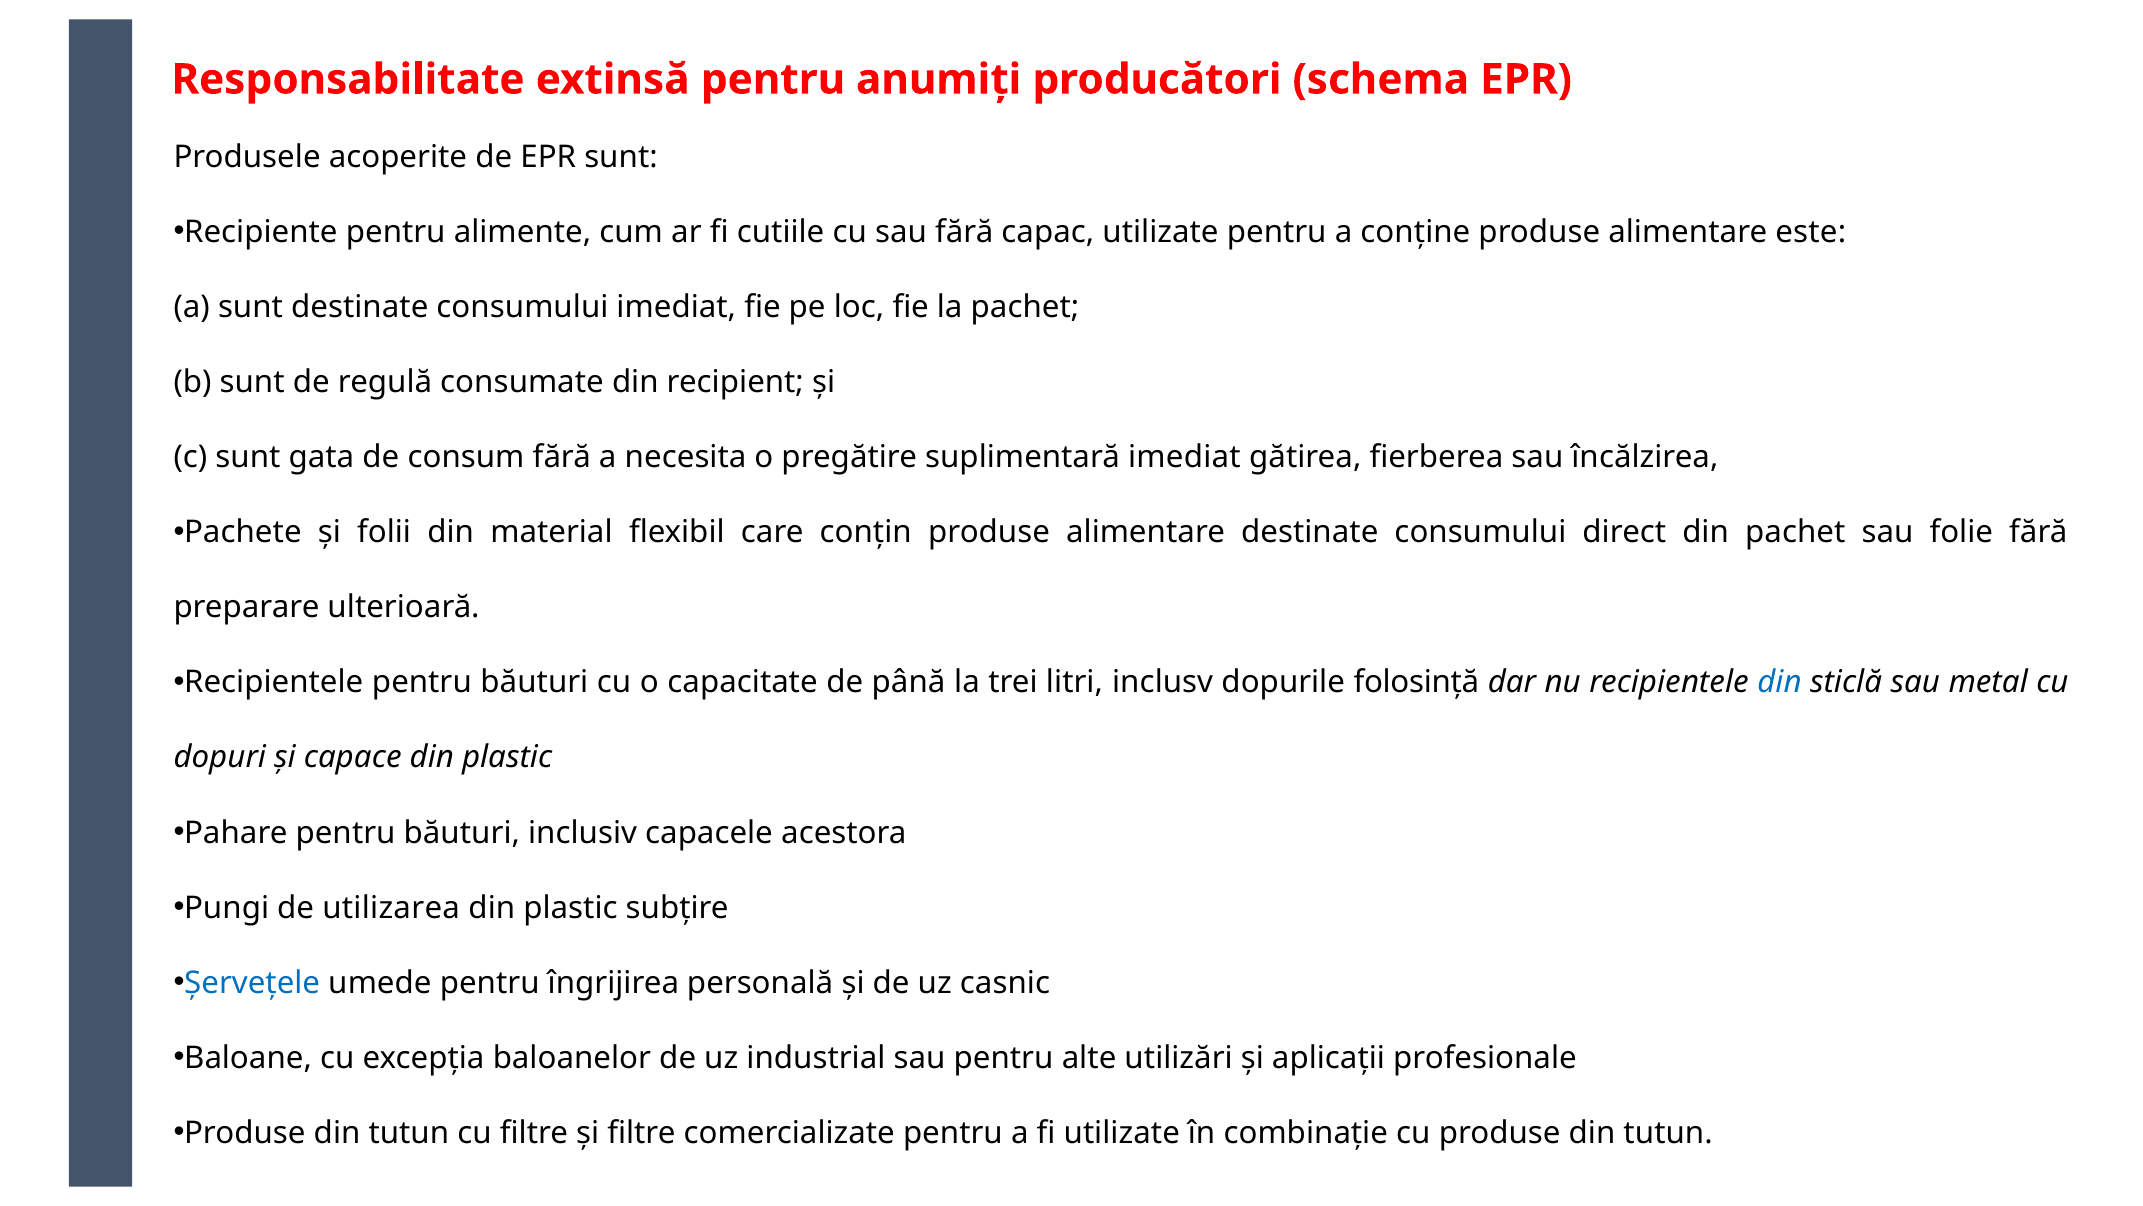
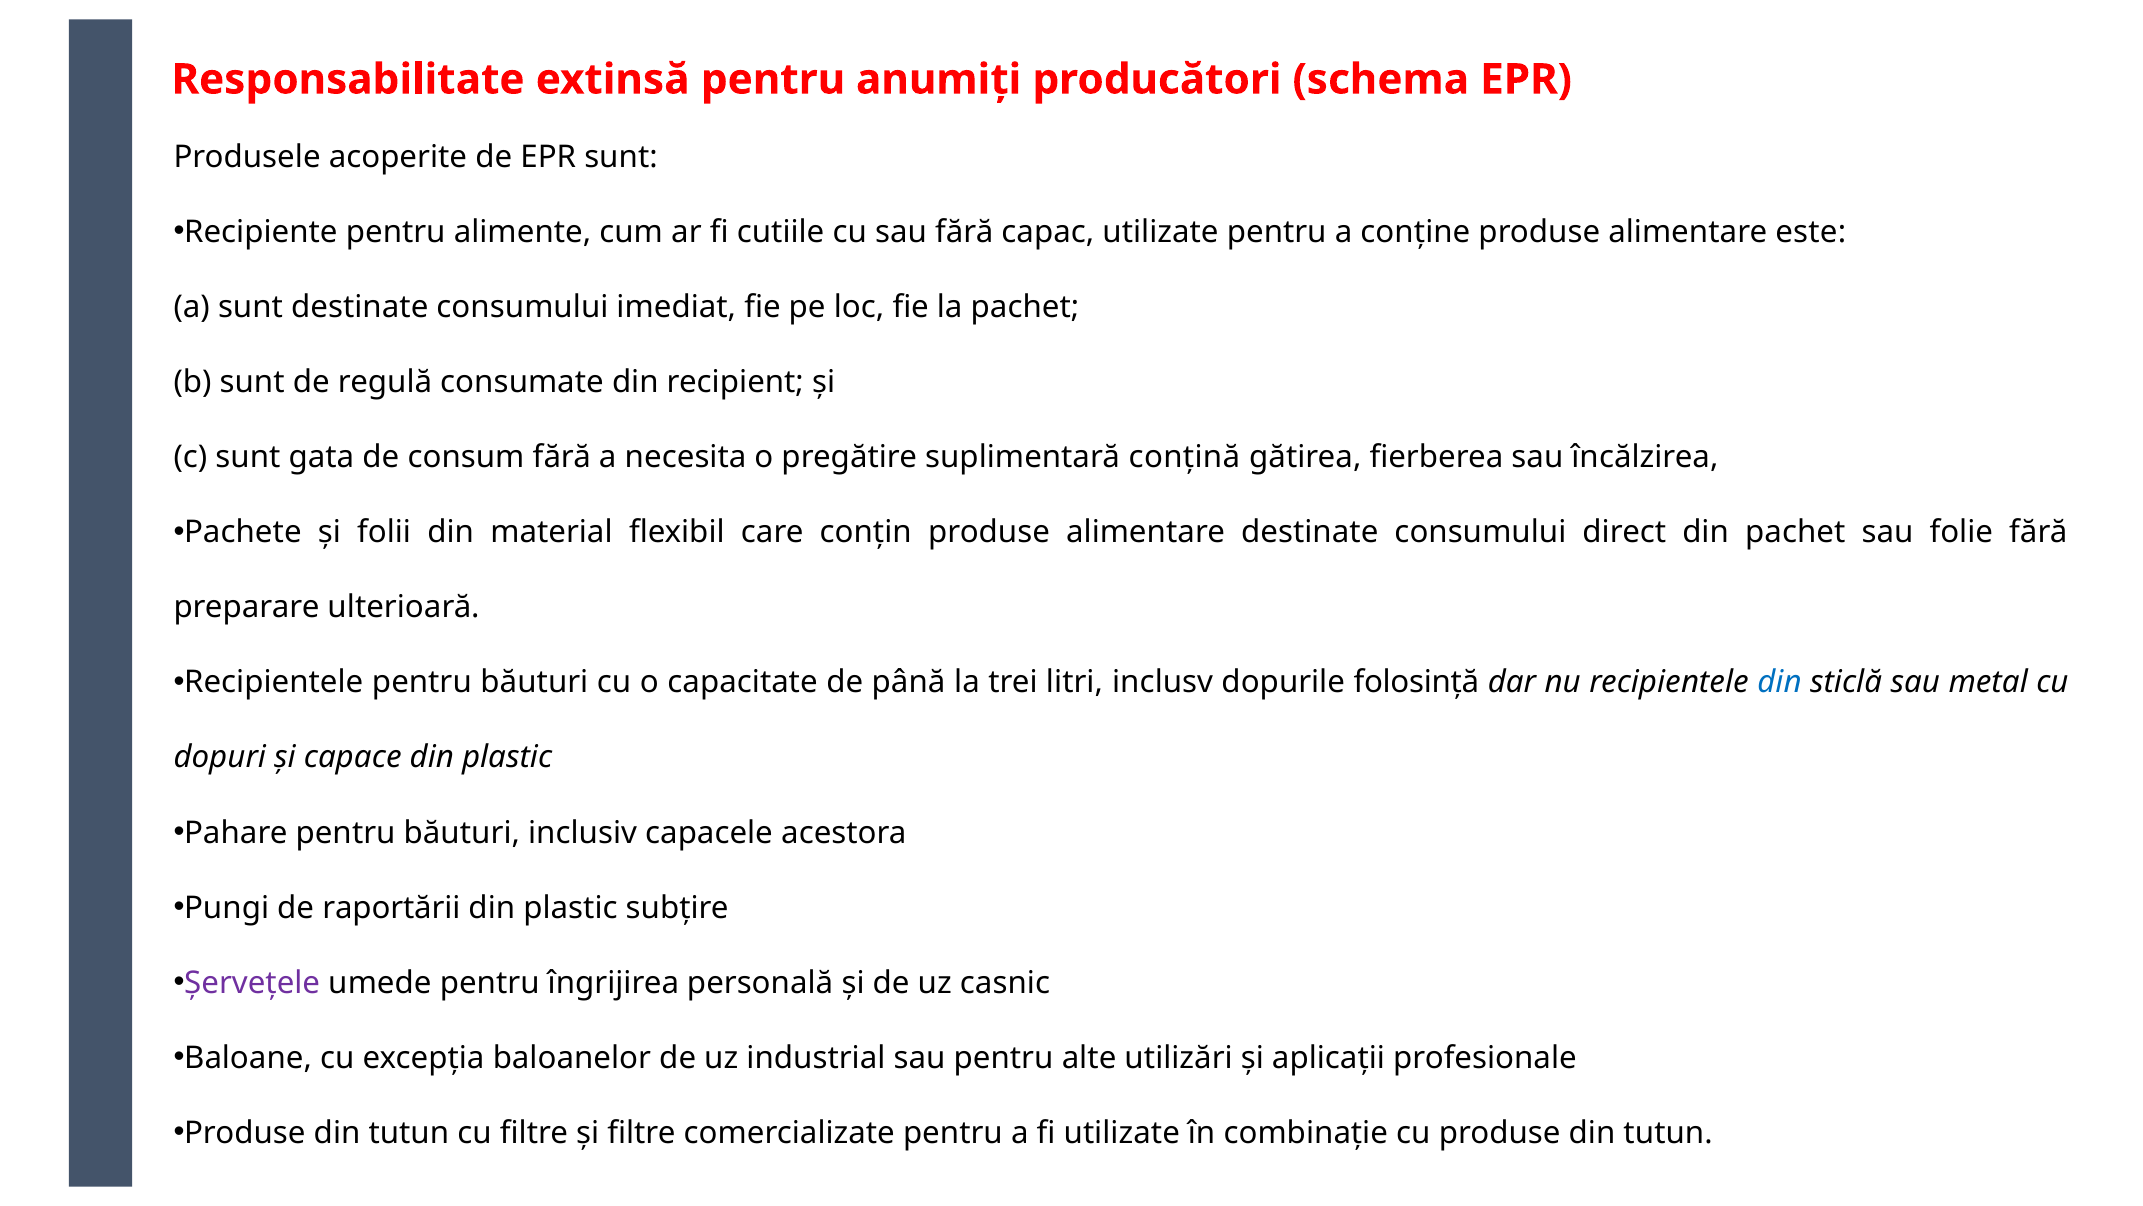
suplimentară imediat: imediat -> conțină (1184, 457)
utilizarea: utilizarea -> raportării (391, 907)
Șervețele colour: blue -> purple (252, 982)
